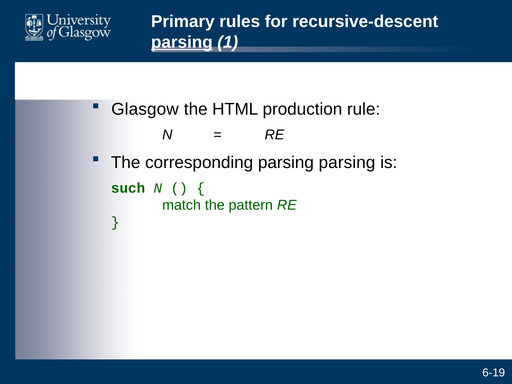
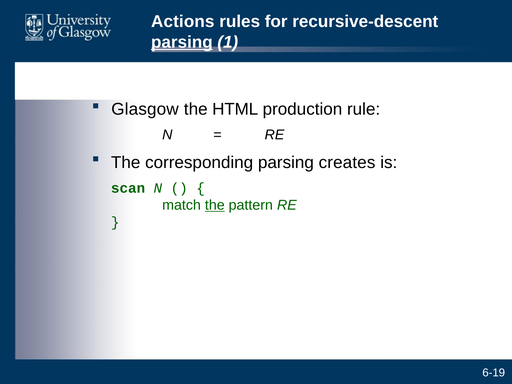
Primary: Primary -> Actions (183, 22)
parsing parsing: parsing -> creates (347, 162)
such: such -> scan (128, 188)
the underline: none -> present (215, 205)
